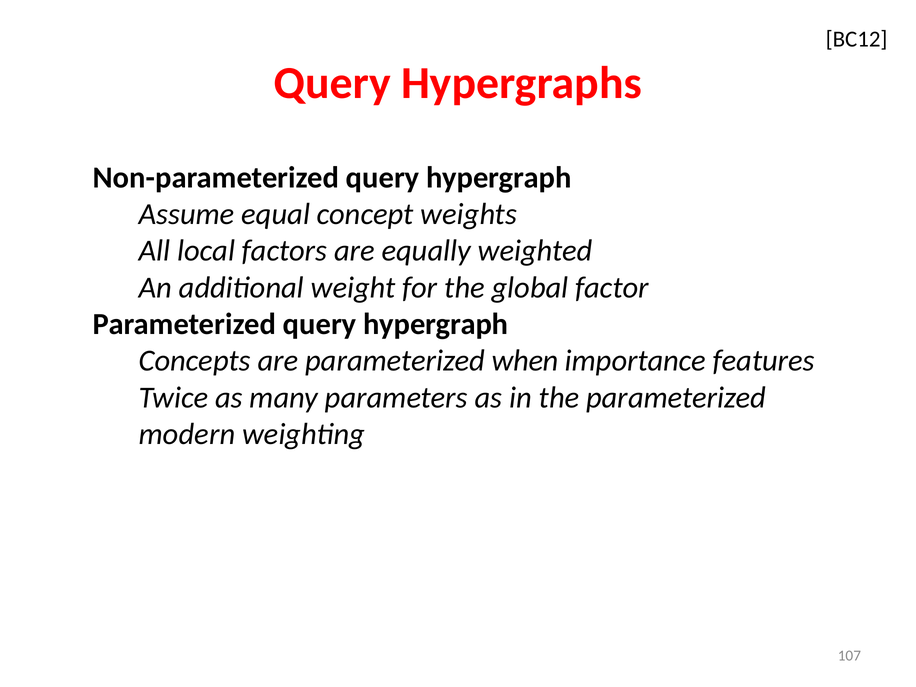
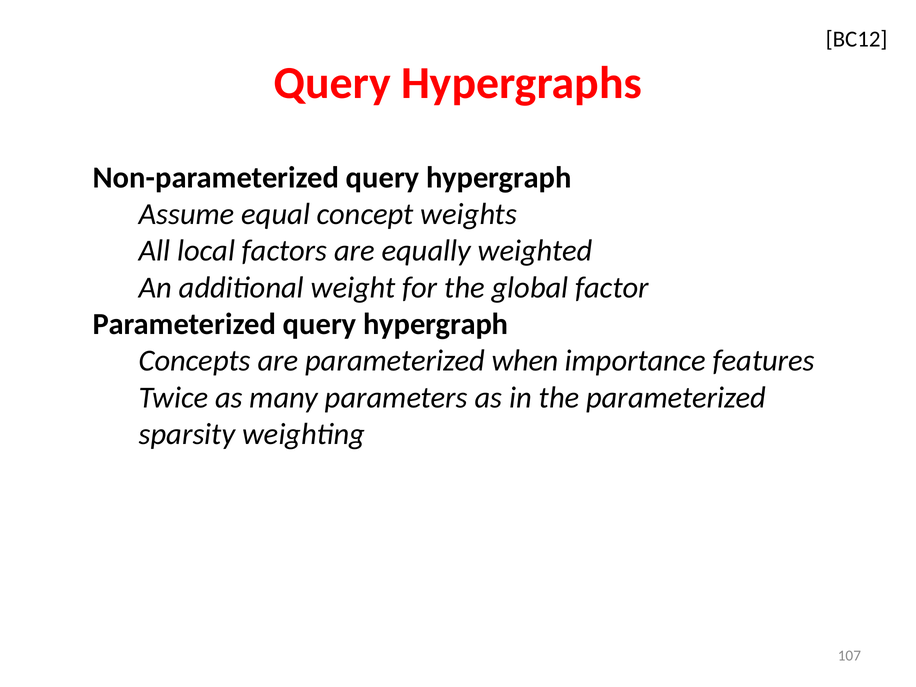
modern: modern -> sparsity (187, 434)
